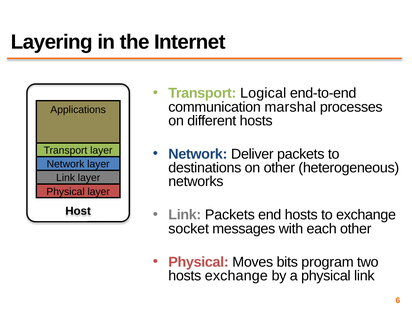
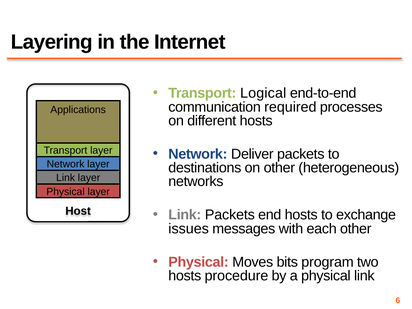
marshal: marshal -> required (290, 107)
socket: socket -> issues (189, 229)
hosts exchange: exchange -> procedure (236, 276)
